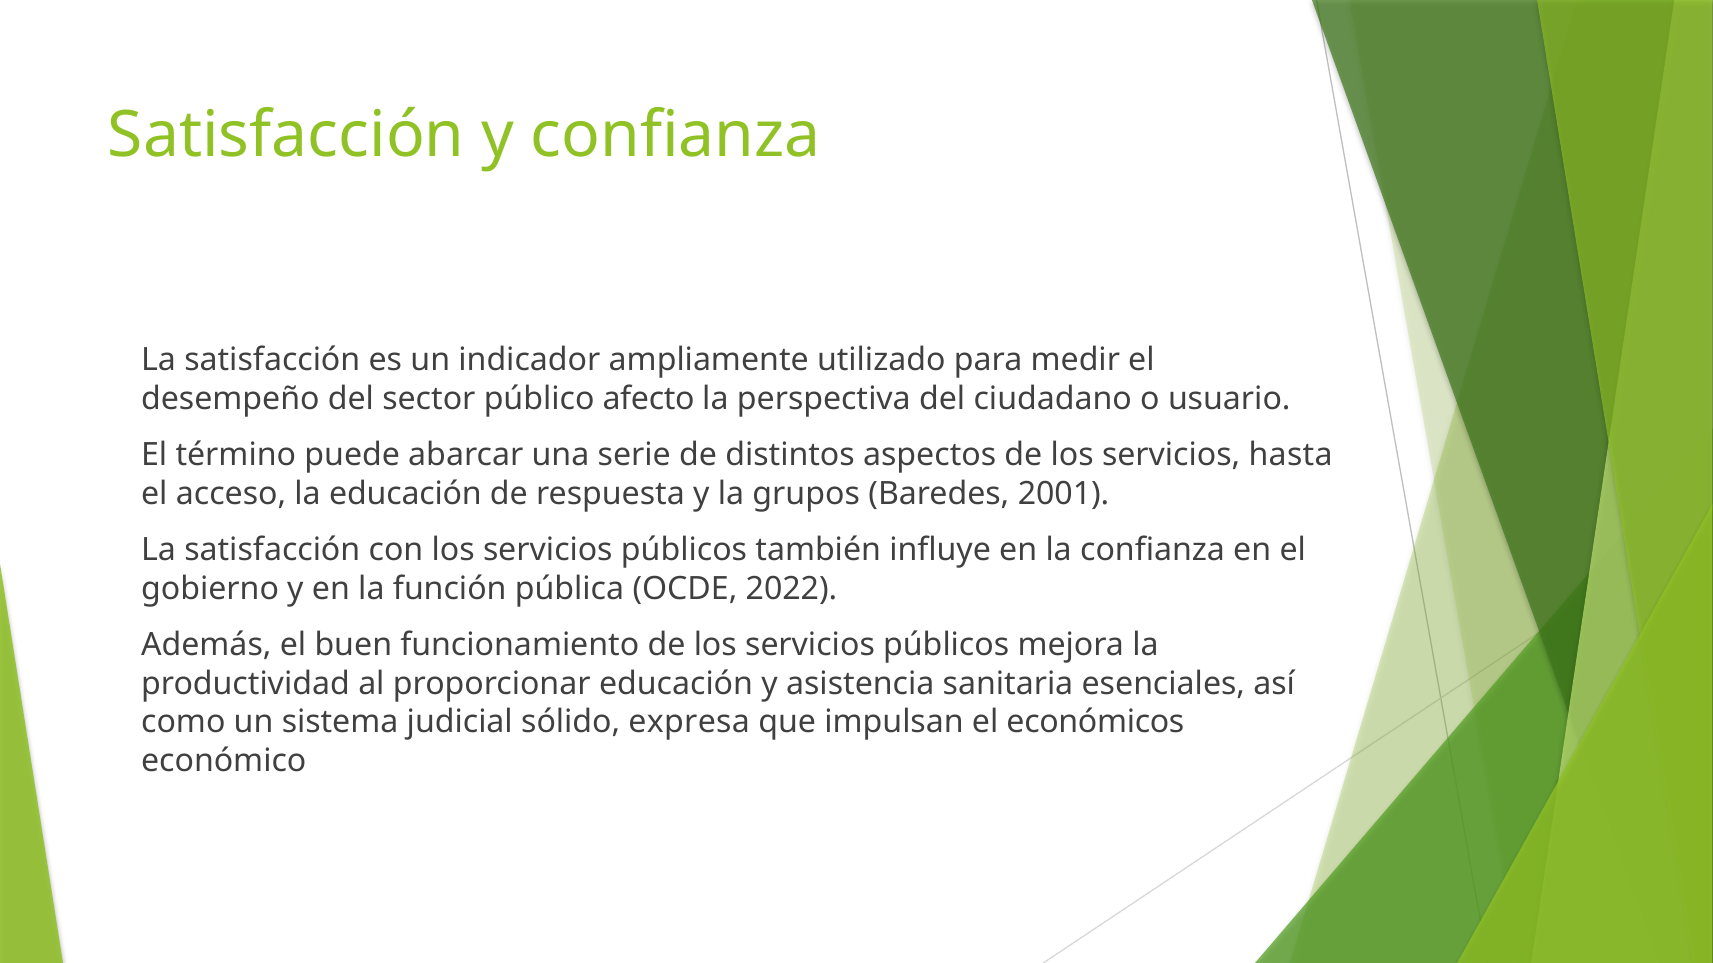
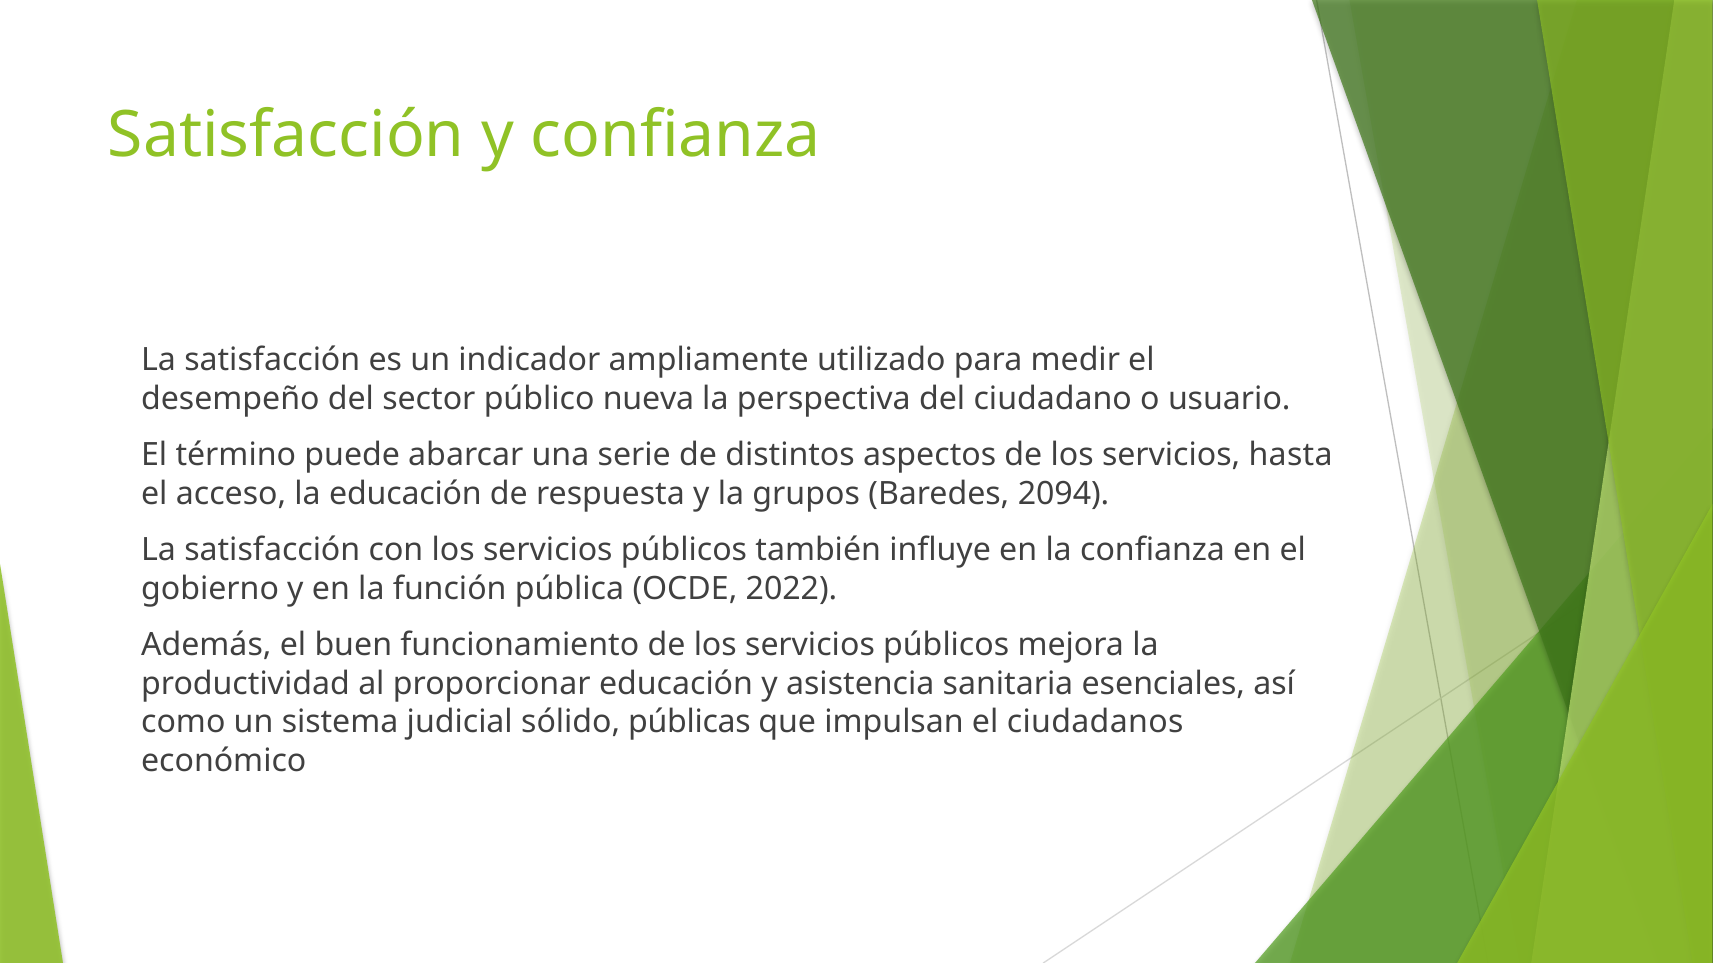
afecto: afecto -> nueva (649, 399)
2001: 2001 -> 2094 (1064, 494)
expresa: expresa -> públicas (689, 722)
económicos: económicos -> ciudadanos (1095, 722)
